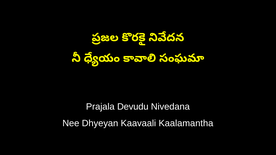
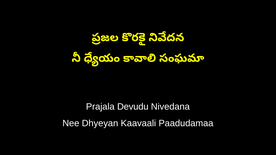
Kaalamantha: Kaalamantha -> Paadudamaa (186, 123)
